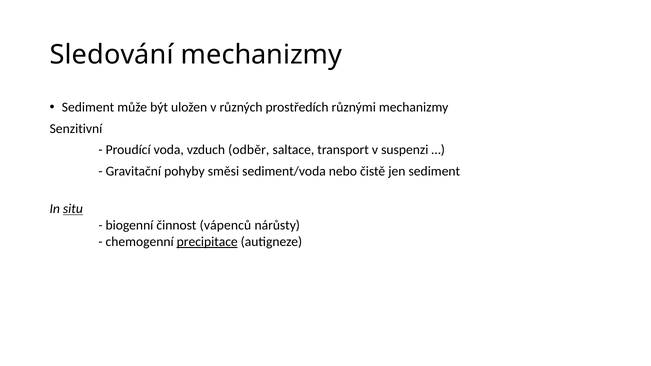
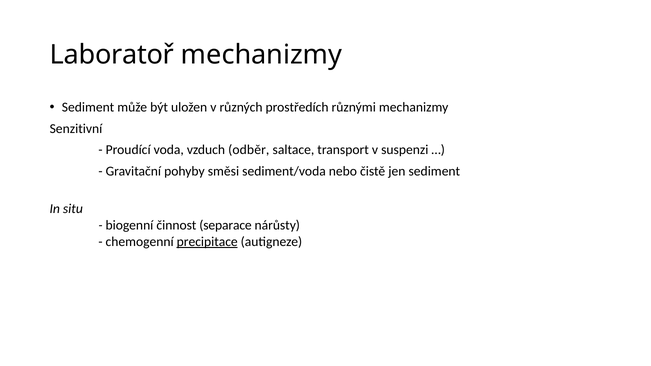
Sledování: Sledování -> Laboratoř (112, 55)
situ underline: present -> none (73, 209)
vápenců: vápenců -> separace (226, 225)
